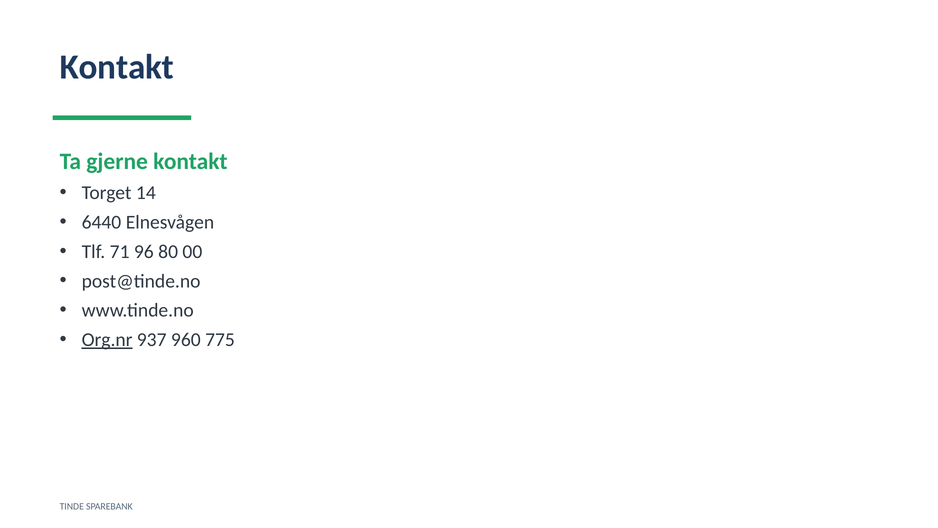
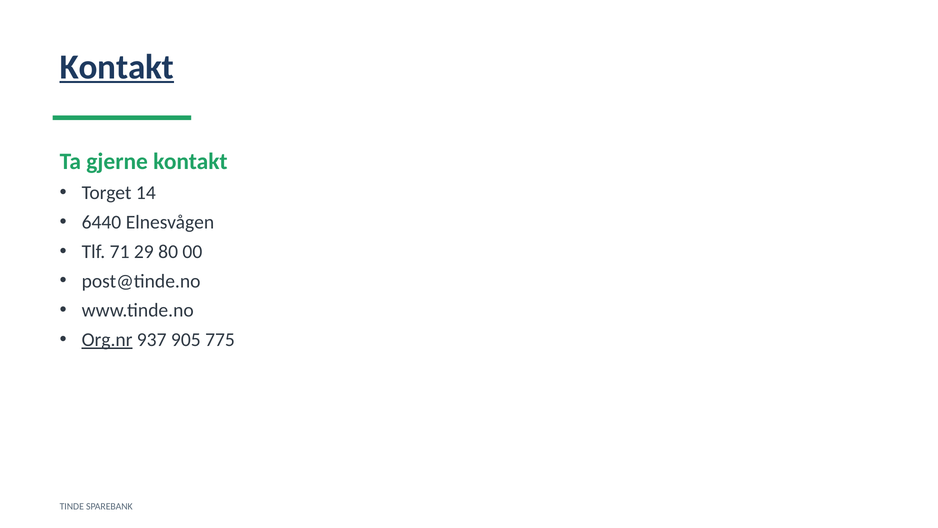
Kontakt underline: none -> present (117, 67)
96: 96 -> 29 (144, 252)
960: 960 -> 905 (186, 340)
